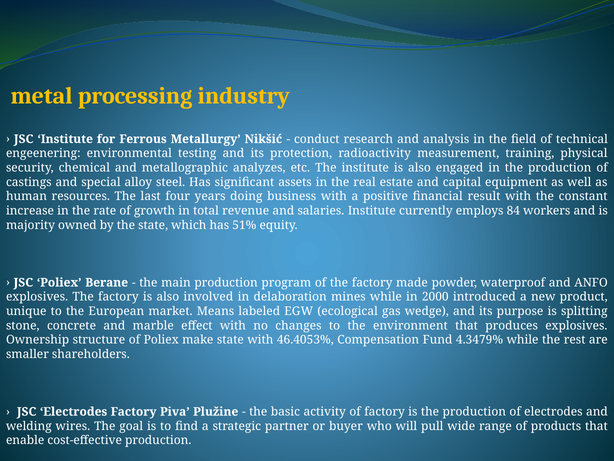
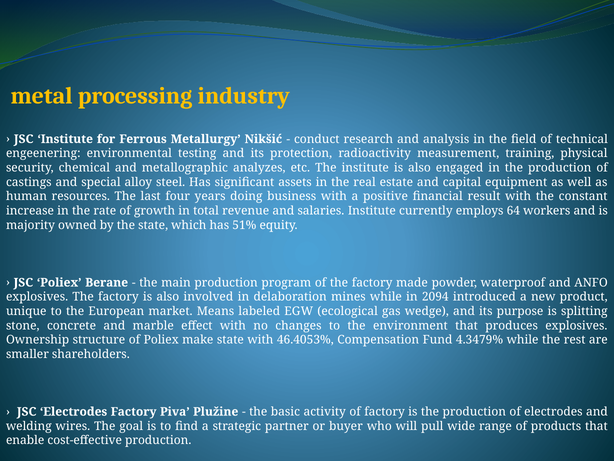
84: 84 -> 64 (513, 211)
2000: 2000 -> 2094 (435, 297)
